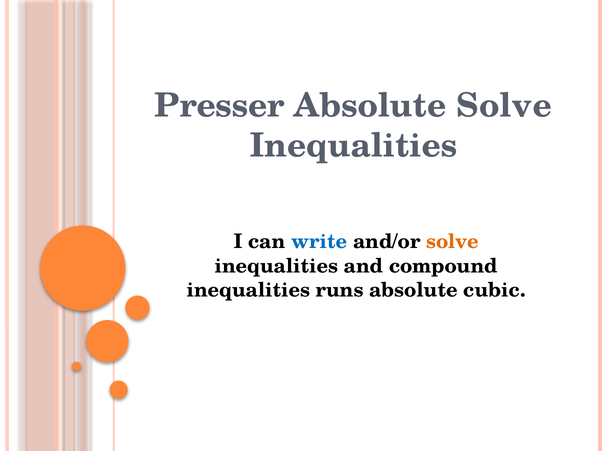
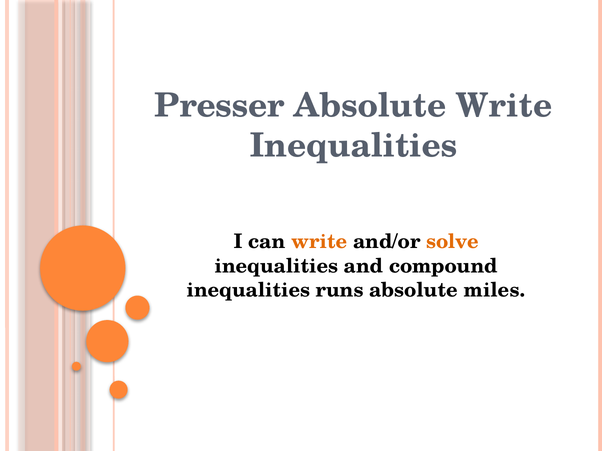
Absolute Solve: Solve -> Write (504, 106)
write colour: blue -> orange (319, 242)
cubic: cubic -> miles (494, 290)
